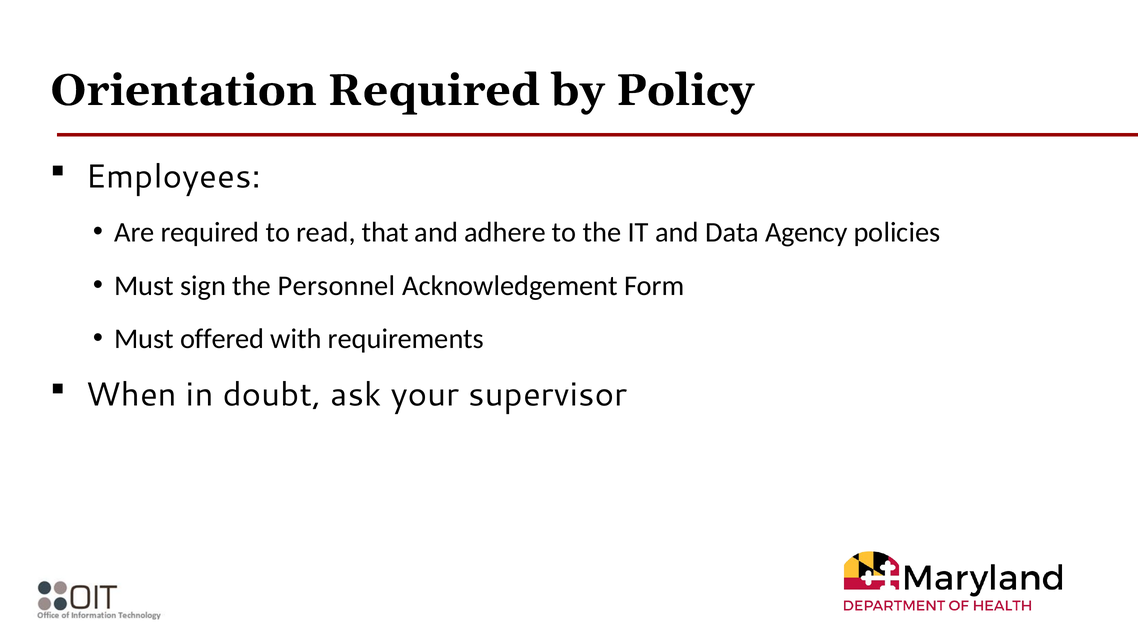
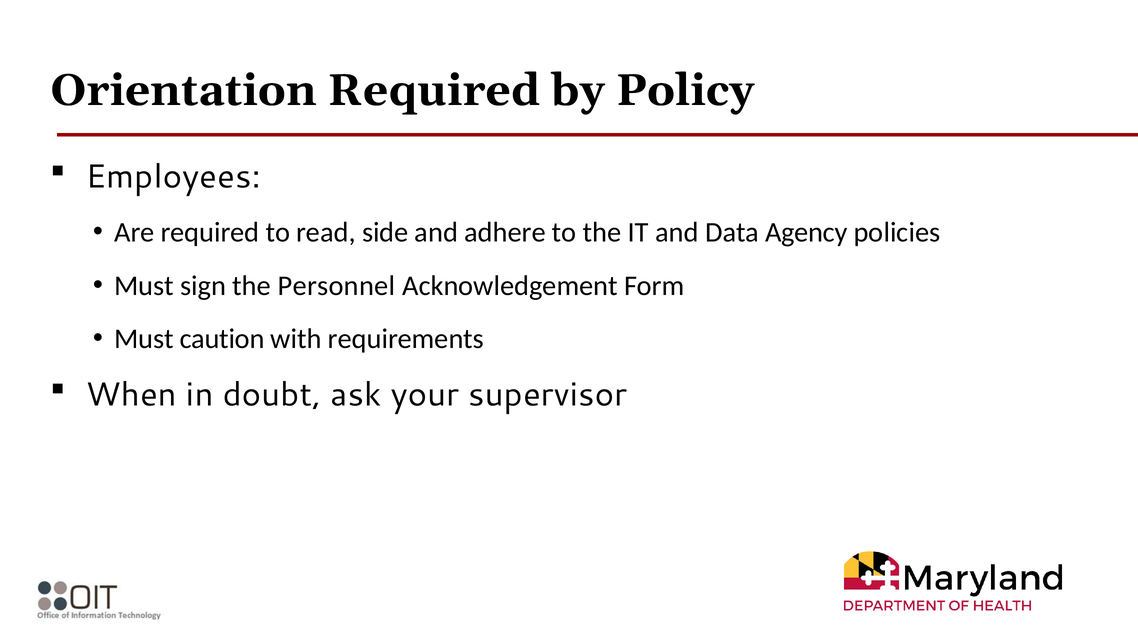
that: that -> side (385, 233)
offered: offered -> caution (222, 339)
